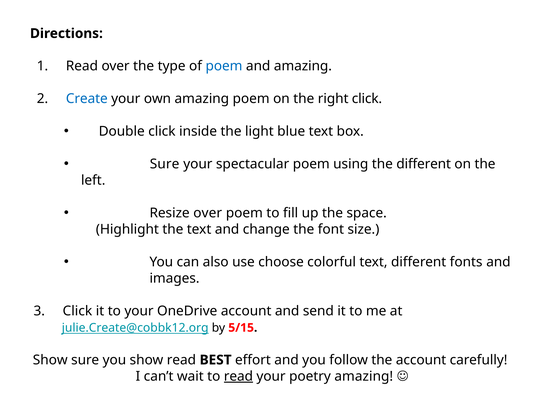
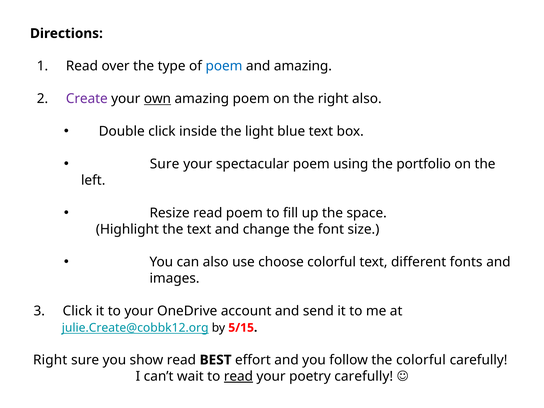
Create colour: blue -> purple (87, 99)
own underline: none -> present (157, 99)
right click: click -> also (367, 99)
the different: different -> portfolio (424, 164)
Resize over: over -> read (208, 213)
Show: Show -> Right (50, 360)
the account: account -> colorful (421, 360)
poetry amazing: amazing -> carefully (364, 376)
